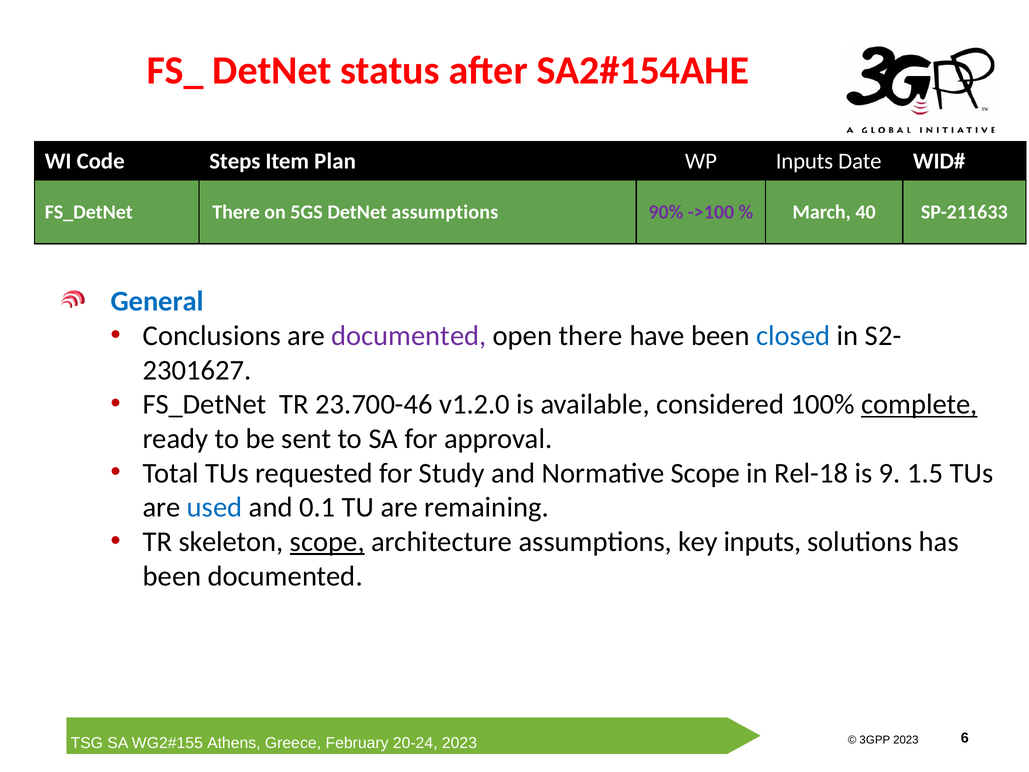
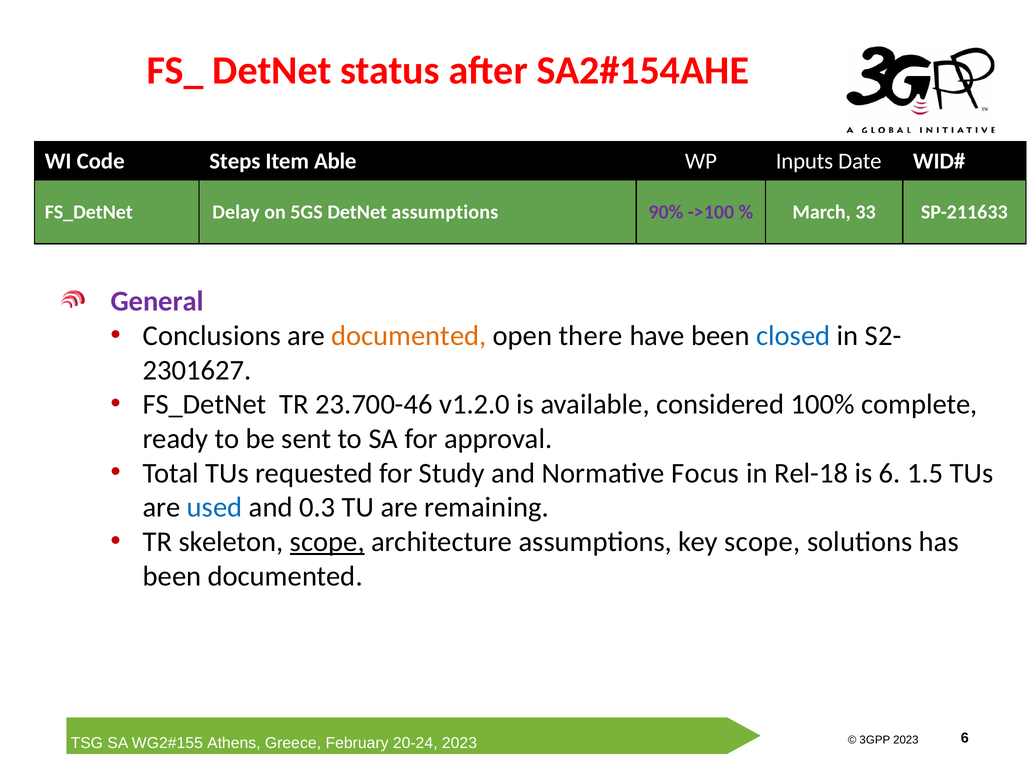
Plan: Plan -> Able (335, 161)
FS_DetNet There: There -> Delay (236, 212)
40: 40 -> 33 (866, 212)
General colour: blue -> purple (157, 301)
documented colour: purple -> orange (409, 336)
complete underline: present -> none (919, 404)
Normative Scope: Scope -> Focus (705, 473)
is 9: 9 -> 6 (890, 473)
0.1: 0.1 -> 0.3 (317, 507)
key inputs: inputs -> scope (762, 542)
